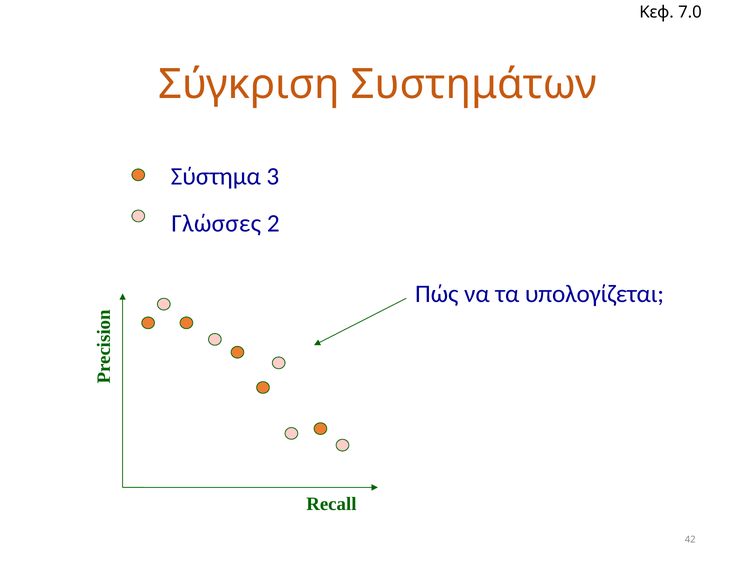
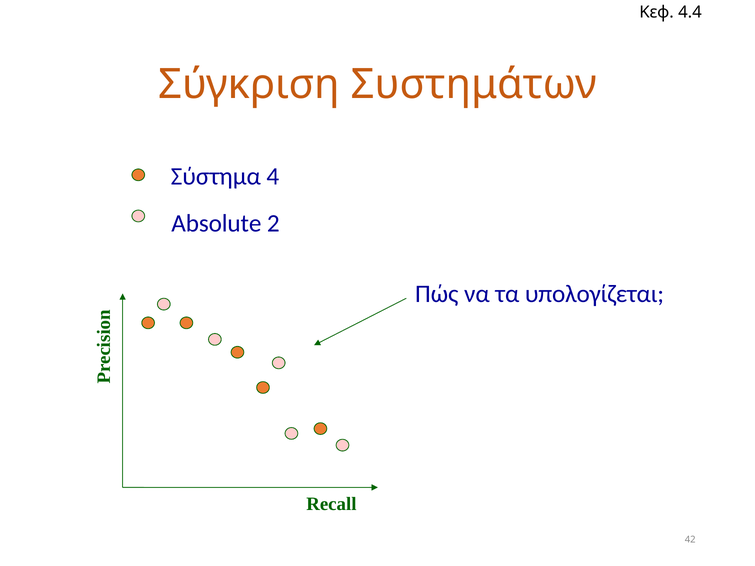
7.0: 7.0 -> 4.4 (690, 12)
3: 3 -> 4 (273, 177)
Γλώσσες: Γλώσσες -> Absolute (216, 224)
